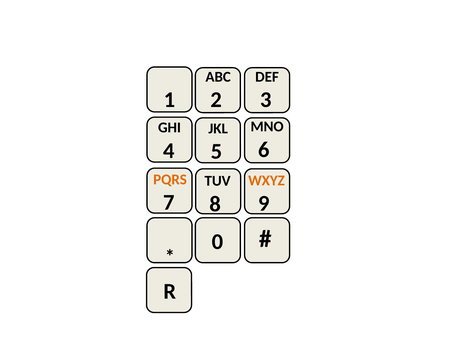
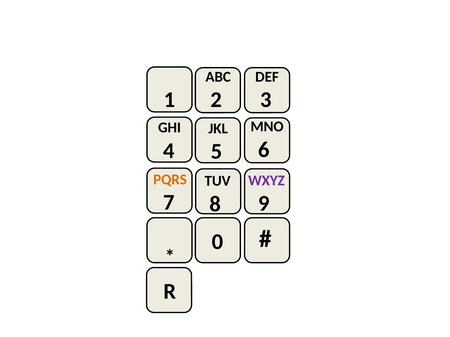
WXYZ colour: orange -> purple (267, 181)
